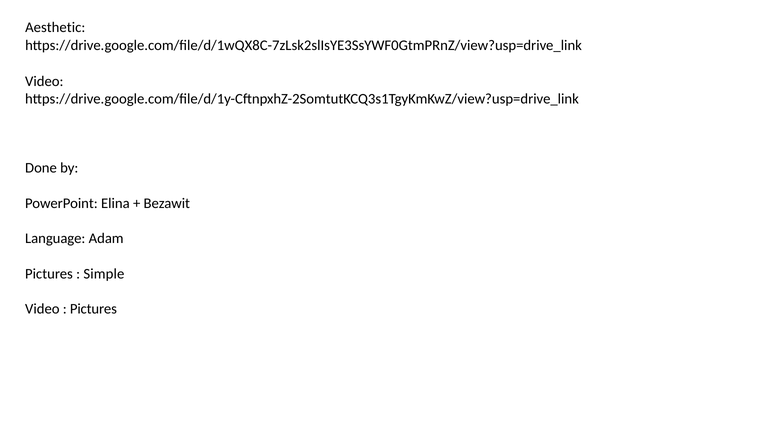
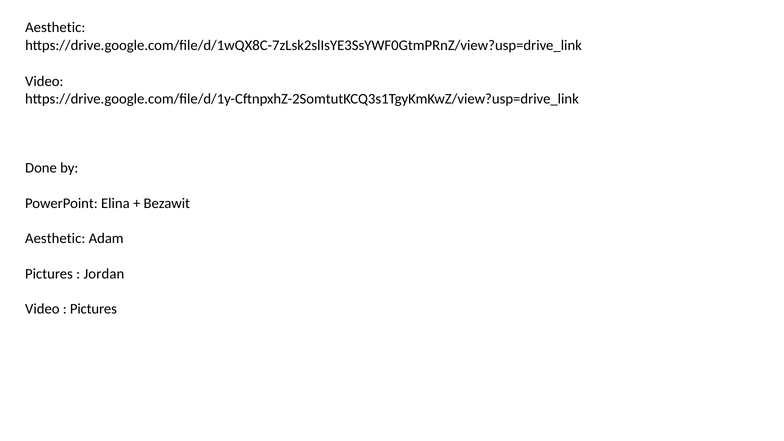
Language: Language -> Aesthetic (55, 238)
Simple: Simple -> Jordan (104, 274)
